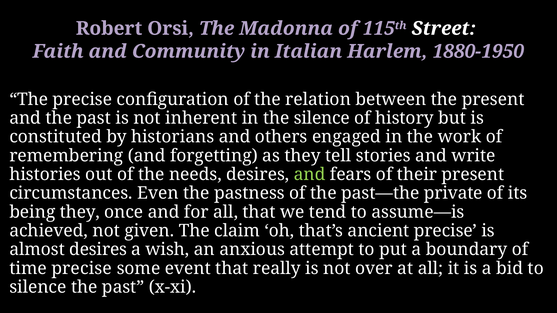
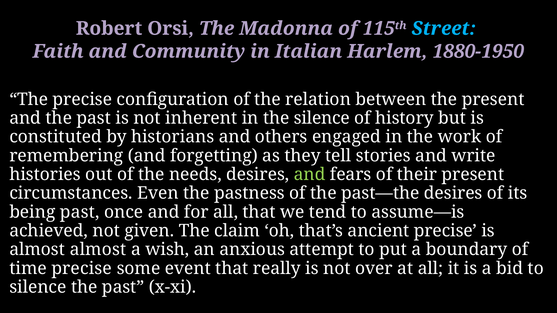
Street colour: white -> light blue (444, 28)
past—the private: private -> desires (453, 193)
being they: they -> past (80, 212)
almost desires: desires -> almost (98, 250)
